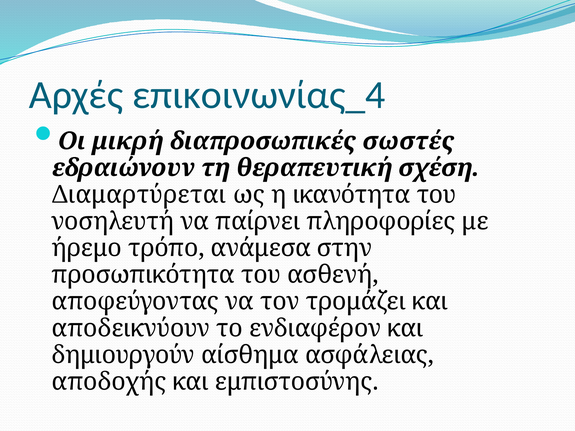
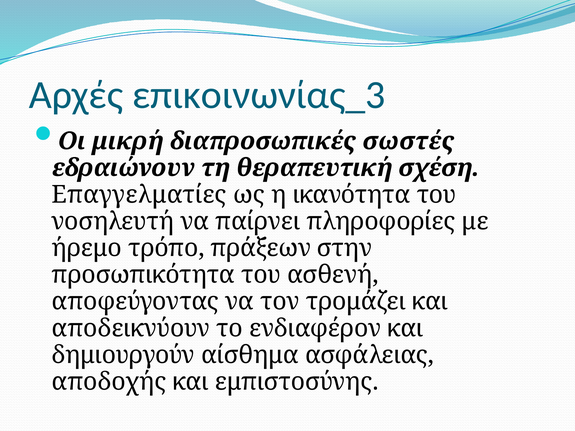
επικοινωνίας_4: επικοινωνίας_4 -> επικοινωνίας_3 (259, 95)
Διαμαρτύρεται: Διαμαρτύρεται -> Επαγγελματίες (139, 195)
ανάμεσα: ανάμεσα -> πράξεων (261, 248)
